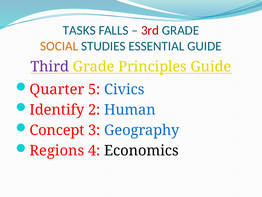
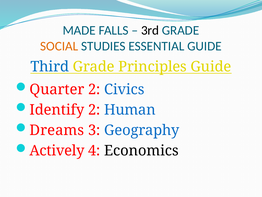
TASKS: TASKS -> MADE (79, 30)
3rd colour: red -> black (150, 30)
Third colour: purple -> blue (50, 66)
Quarter 5: 5 -> 2 (94, 89)
Concept: Concept -> Dreams (57, 130)
Regions: Regions -> Actively (57, 150)
